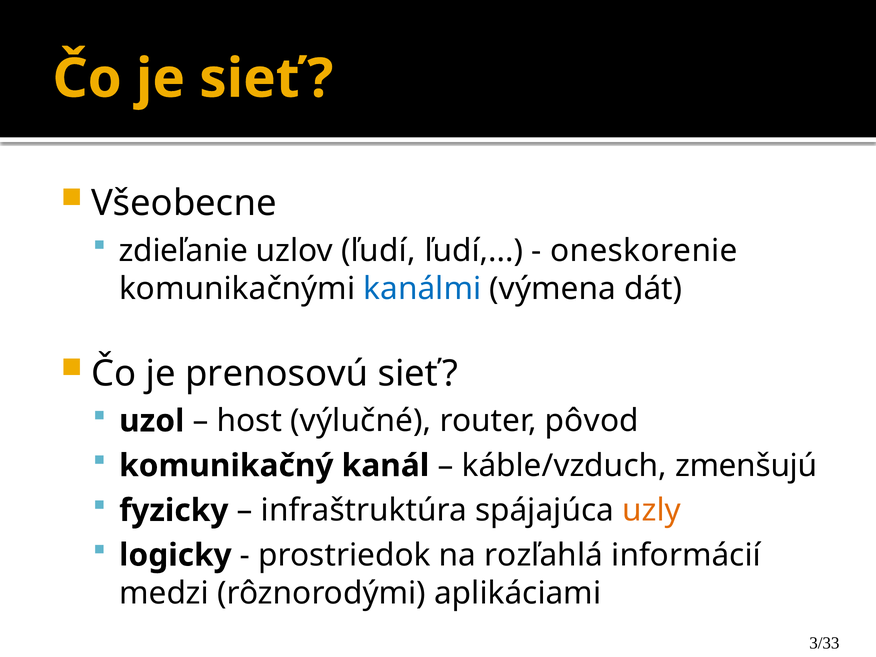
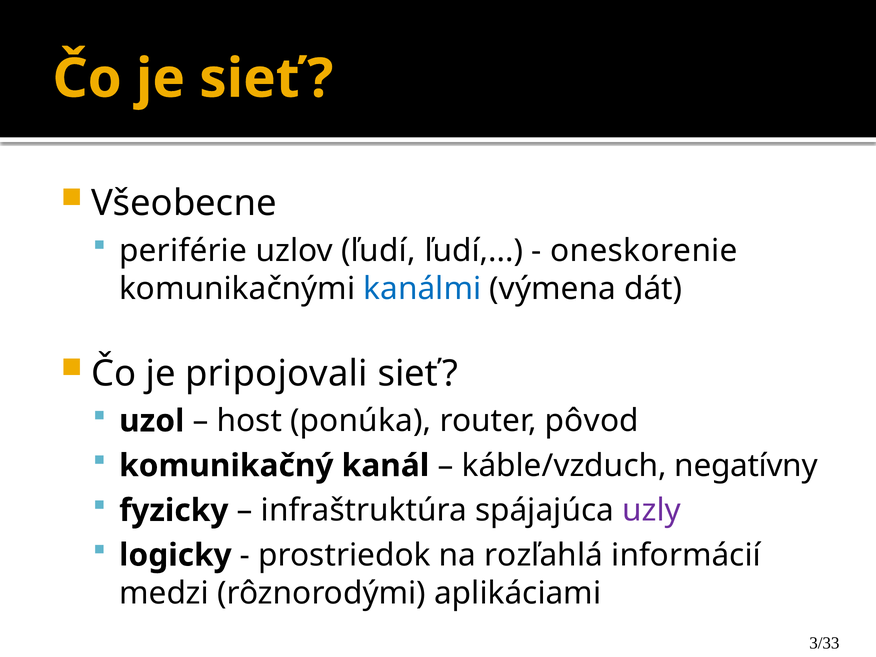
zdieľanie: zdieľanie -> periférie (183, 251)
prenosovú: prenosovú -> pripojovali (276, 374)
výlučné: výlučné -> ponúka (361, 421)
zmenšujú: zmenšujú -> negatívny (746, 466)
uzly colour: orange -> purple (652, 510)
